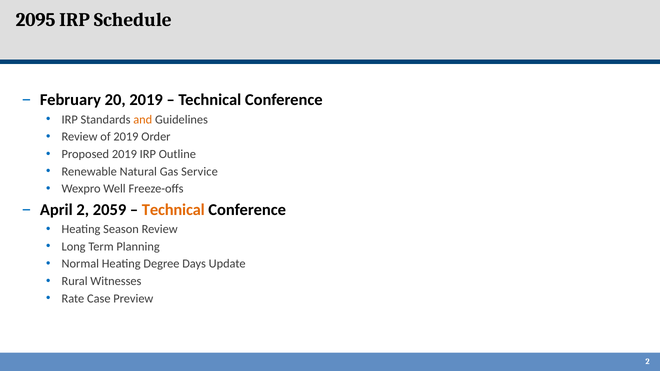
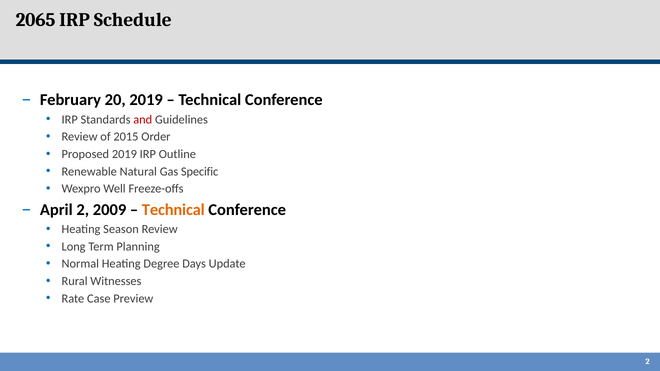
2095: 2095 -> 2065 (36, 20)
and colour: orange -> red (143, 120)
of 2019: 2019 -> 2015 (126, 137)
Service: Service -> Specific (200, 172)
2059: 2059 -> 2009 (110, 210)
